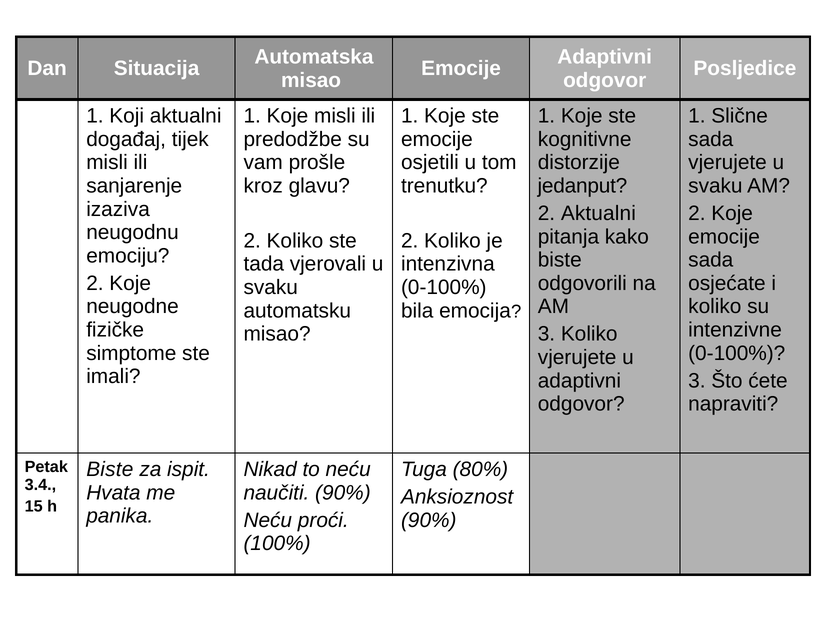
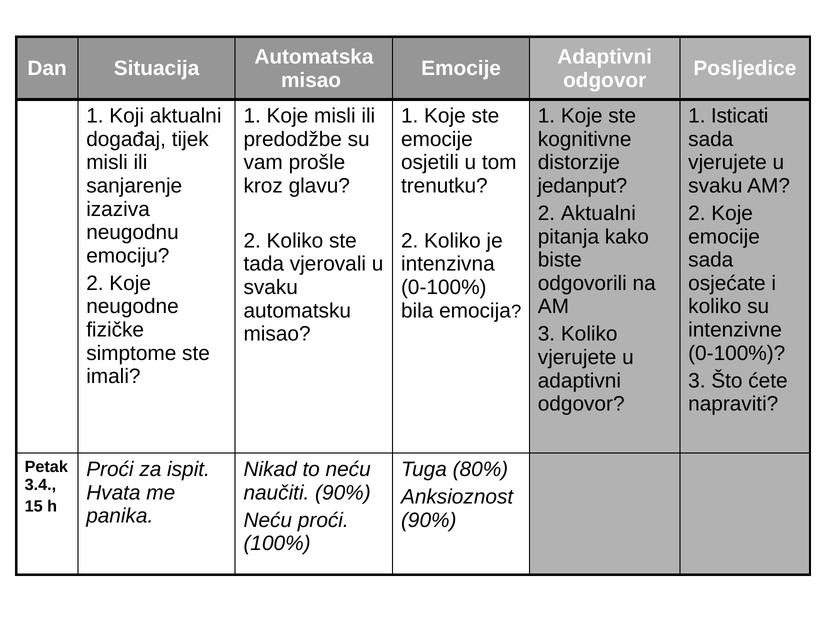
Slične: Slične -> Isticati (740, 116)
Biste: Biste -> Proći (110, 469)
